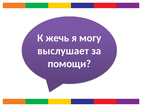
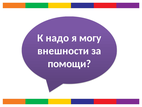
жечь: жечь -> надо (57, 38)
выслушает: выслушает -> внешности (63, 51)
